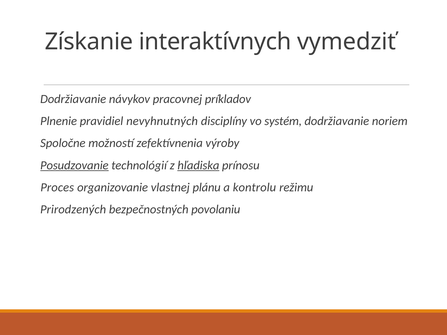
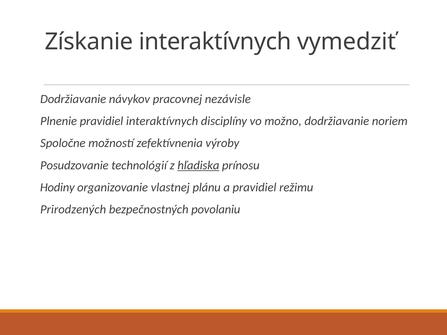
príkladov: príkladov -> nezávisle (228, 99)
pravidiel nevyhnutných: nevyhnutných -> interaktívnych (162, 121)
systém: systém -> možno (283, 121)
Posudzovanie underline: present -> none (74, 165)
Proces: Proces -> Hodiny (57, 188)
a kontrolu: kontrolu -> pravidiel (255, 188)
